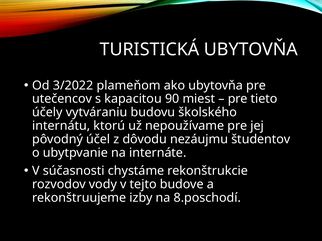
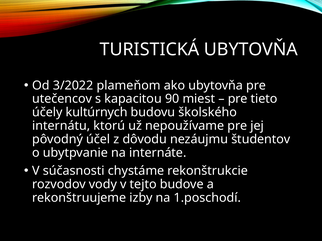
vytváraniu: vytváraniu -> kultúrnych (97, 113)
8.poschodí: 8.poschodí -> 1.poschodí (207, 198)
